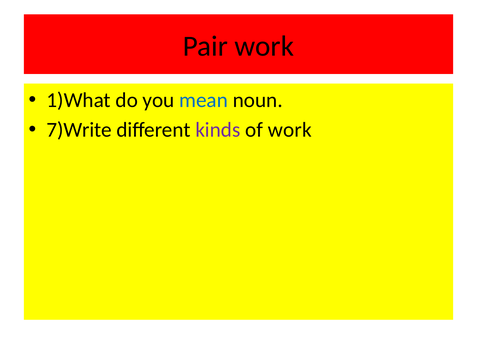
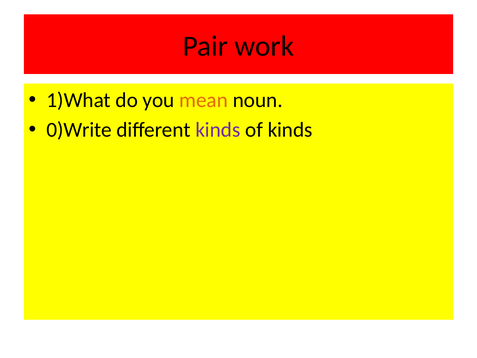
mean colour: blue -> orange (204, 100)
7)Write: 7)Write -> 0)Write (79, 130)
of work: work -> kinds (290, 130)
